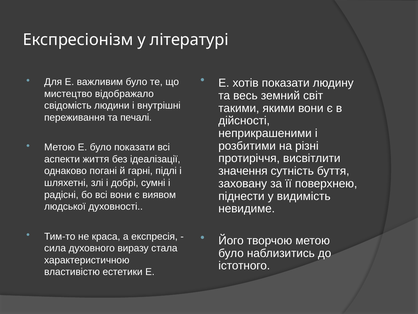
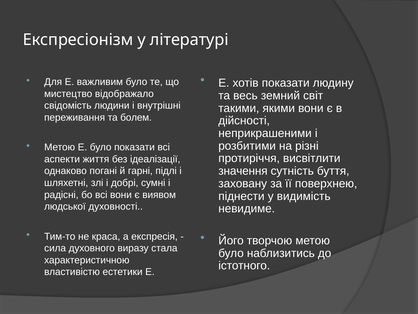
печалі: печалі -> болем (136, 117)
